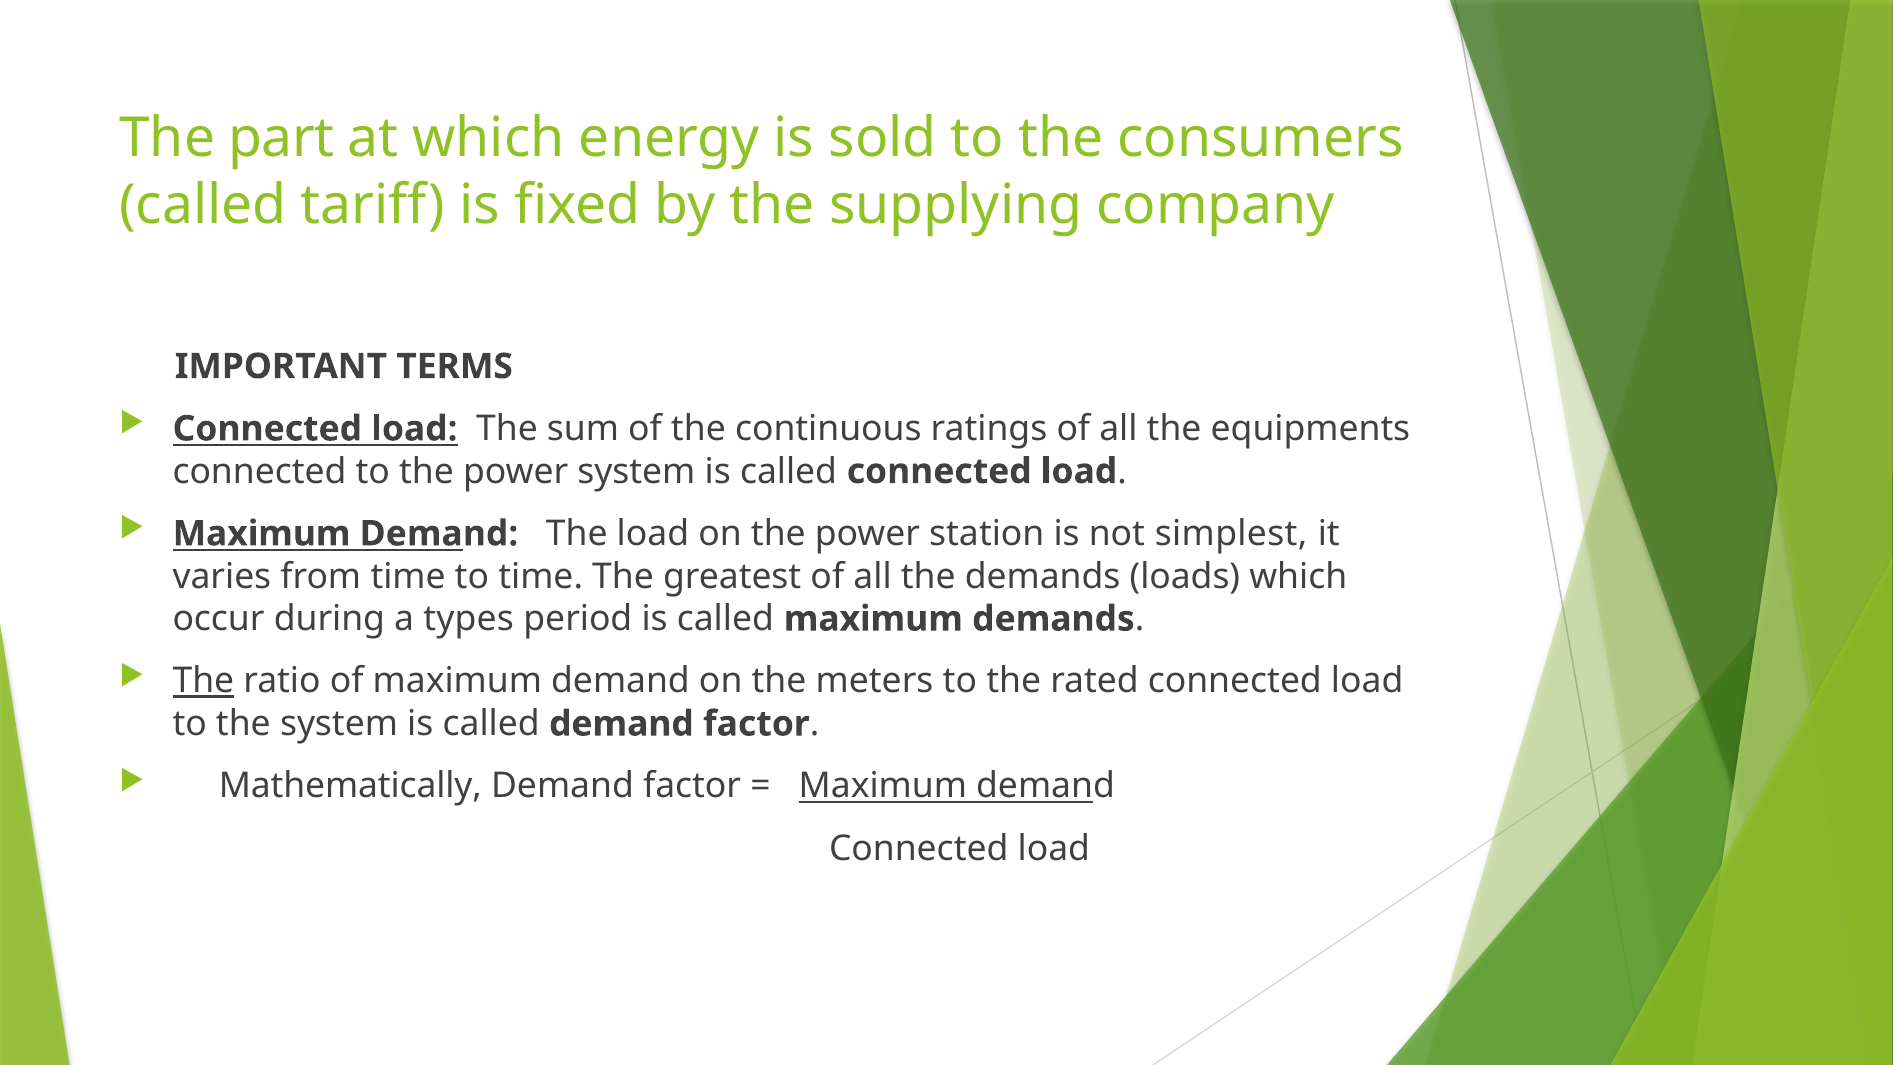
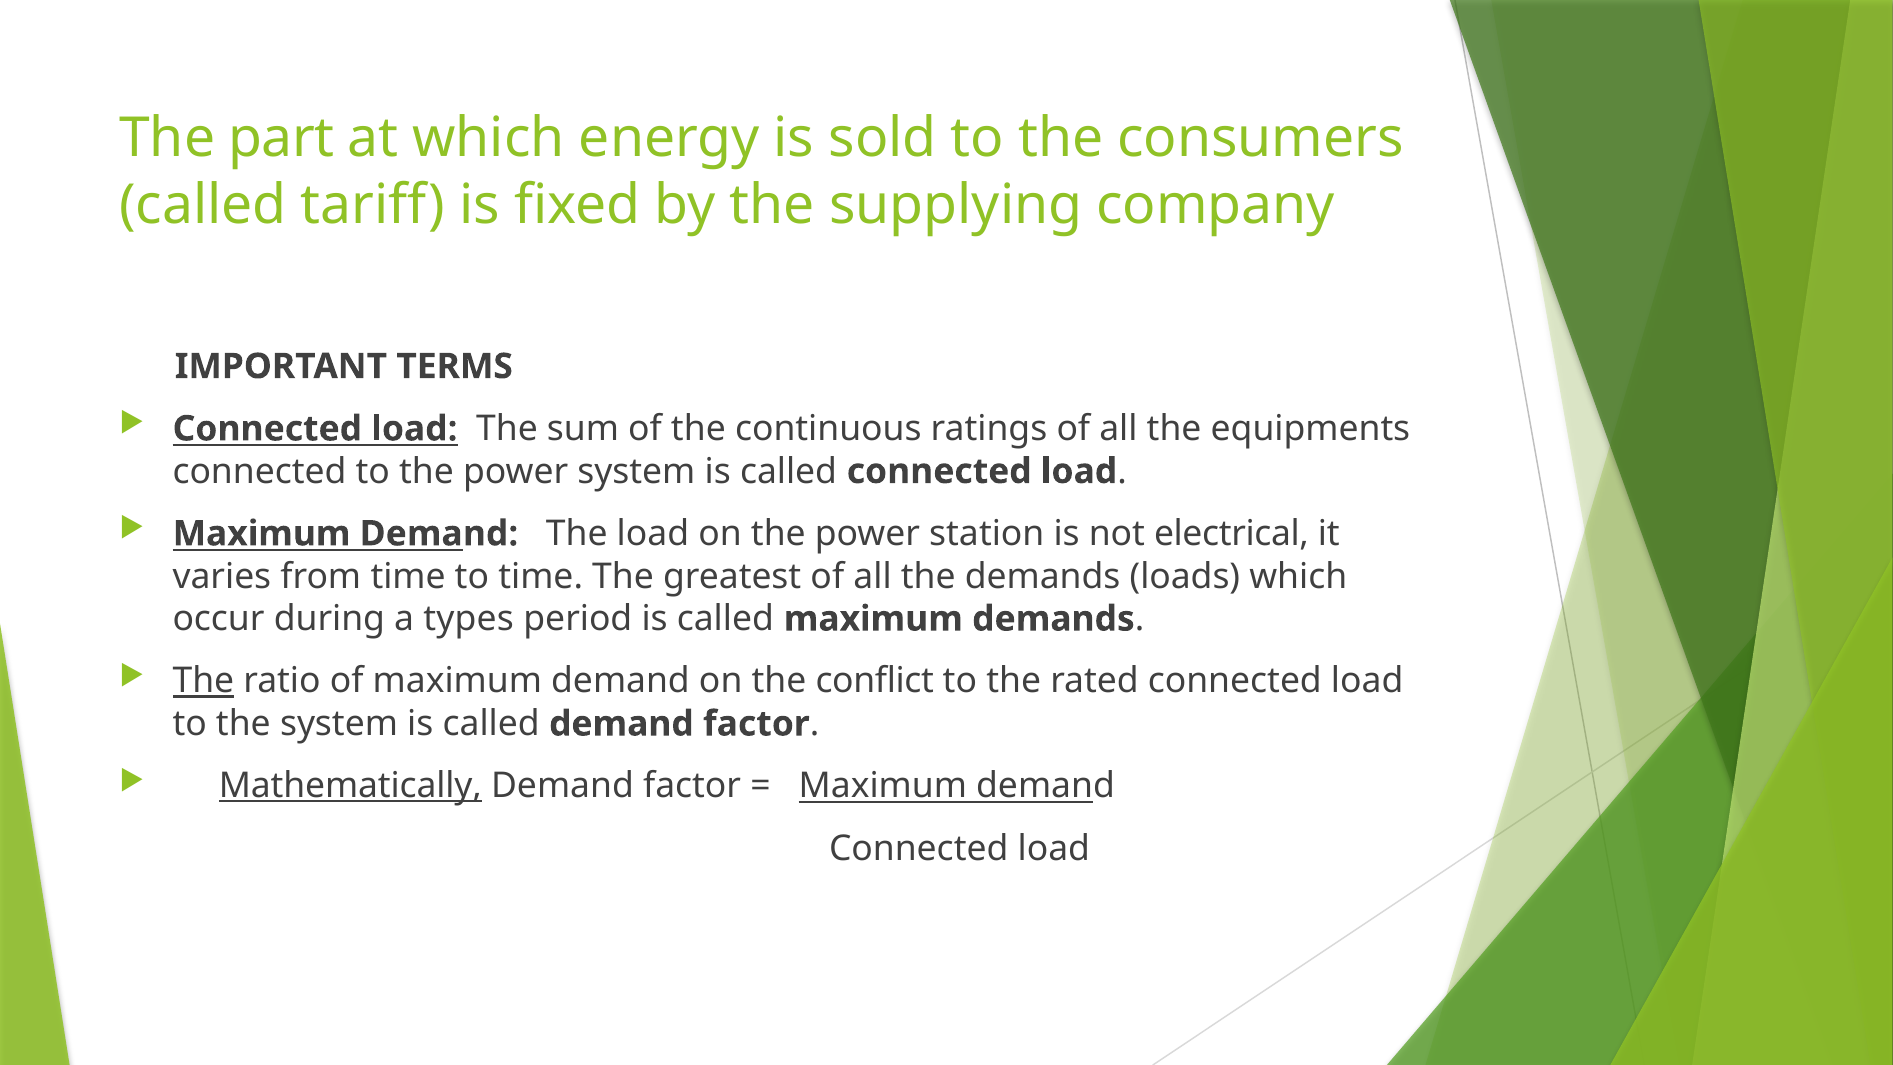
simplest: simplest -> electrical (1231, 534)
meters: meters -> conflict (875, 681)
Mathematically underline: none -> present (350, 786)
